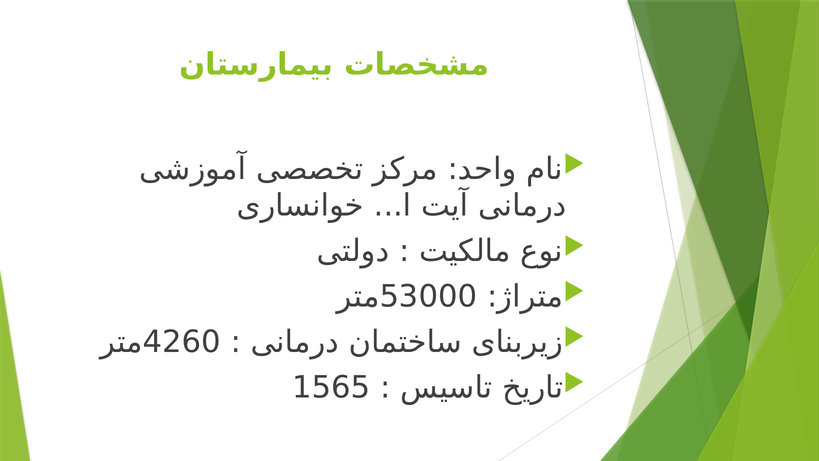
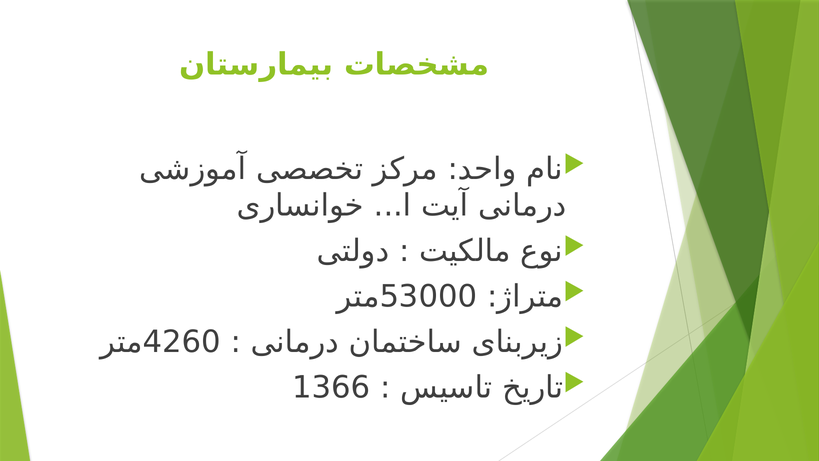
1565: 1565 -> 1366 (331, 387)
